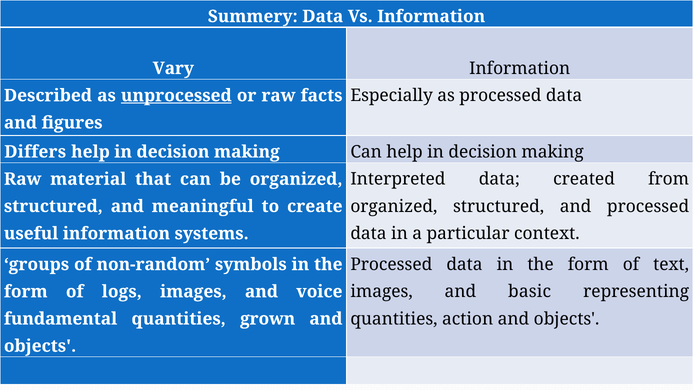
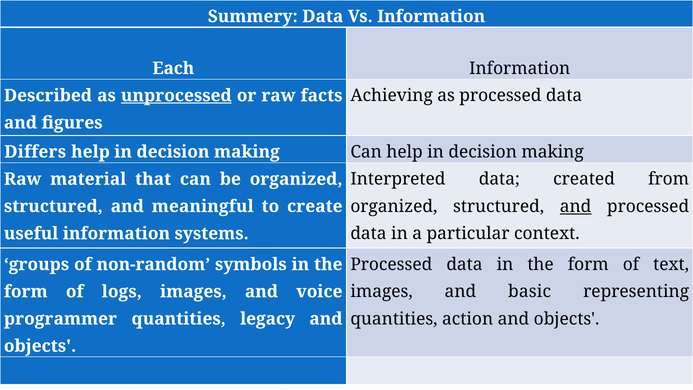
Vary: Vary -> Each (173, 68)
Especially: Especially -> Achieving (392, 96)
and underline: none -> present (576, 206)
fundamental: fundamental -> programmer (60, 319)
grown: grown -> legacy (268, 319)
